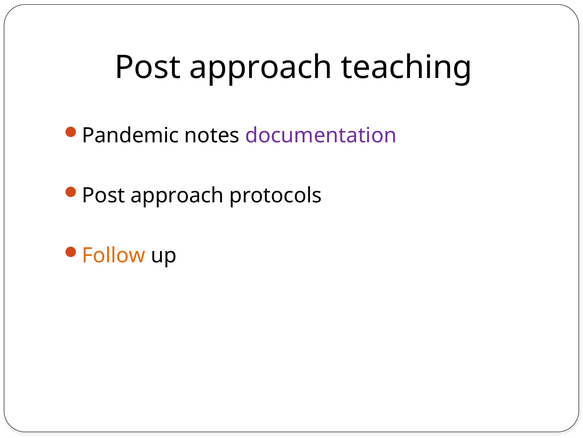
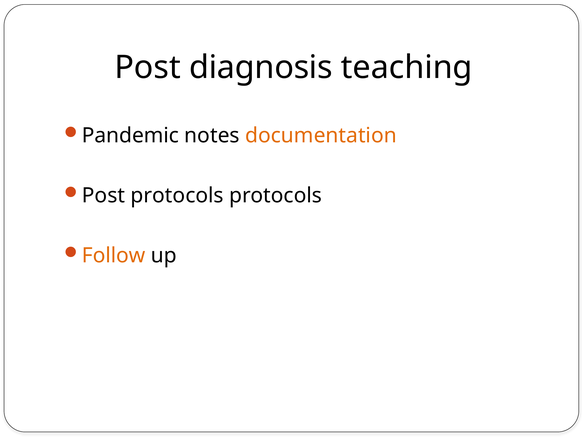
approach: approach -> diagnosis (261, 67)
documentation colour: purple -> orange (321, 135)
approach: approach -> protocols (177, 195)
